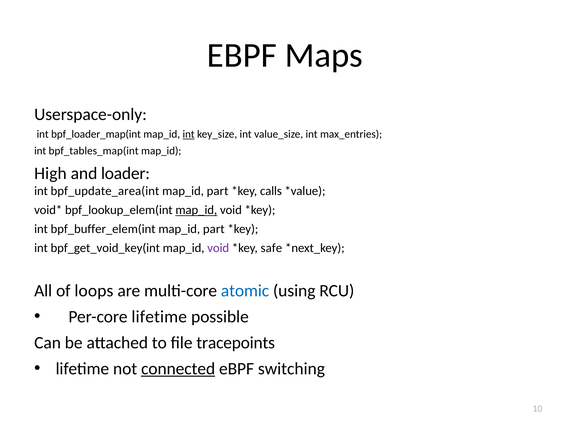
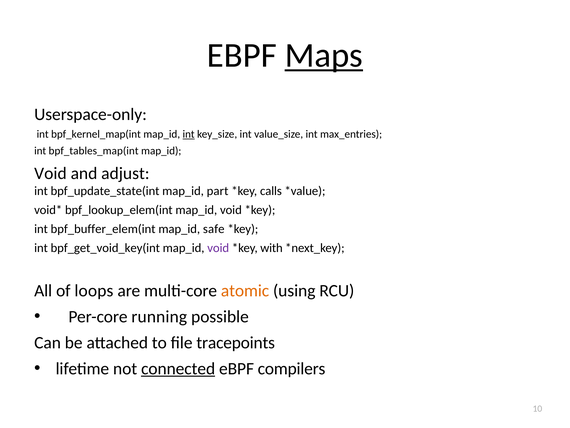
Maps underline: none -> present (324, 55)
bpf_loader_map(int: bpf_loader_map(int -> bpf_kernel_map(int (96, 134)
High: High -> Void (50, 173)
loader: loader -> adjust (125, 173)
bpf_update_area(int: bpf_update_area(int -> bpf_update_state(int (105, 191)
map_id underline: present -> none (196, 210)
part: part -> safe (214, 229)
safe: safe -> with (272, 248)
atomic colour: blue -> orange (245, 290)
Per-core lifetime: lifetime -> running (159, 316)
switching: switching -> compilers (292, 368)
